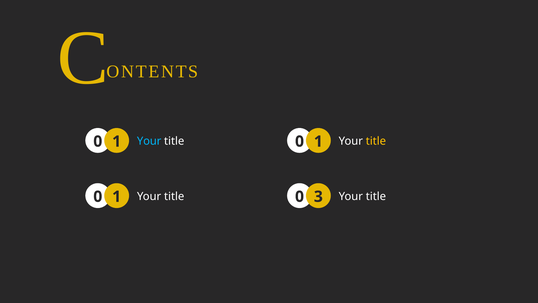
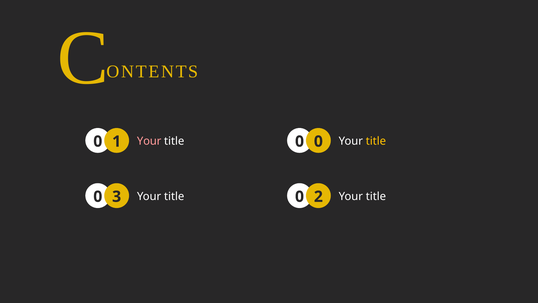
Your colour: light blue -> pink (149, 141)
1: 1 -> 0 (318, 141)
1: 1 -> 3 (117, 196)
3: 3 -> 2 (318, 196)
